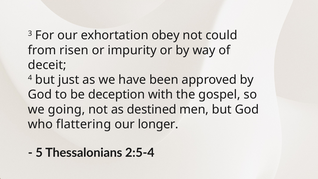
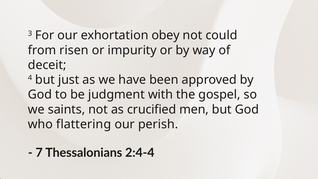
deception: deception -> judgment (116, 95)
going: going -> saints (67, 109)
destined: destined -> crucified (152, 109)
longer: longer -> perish (158, 124)
5: 5 -> 7 (39, 153)
2:5-4: 2:5-4 -> 2:4-4 (140, 153)
